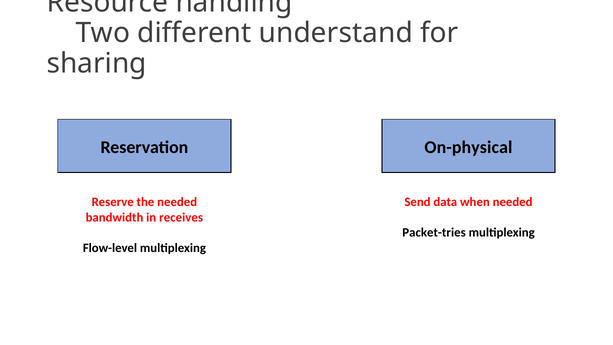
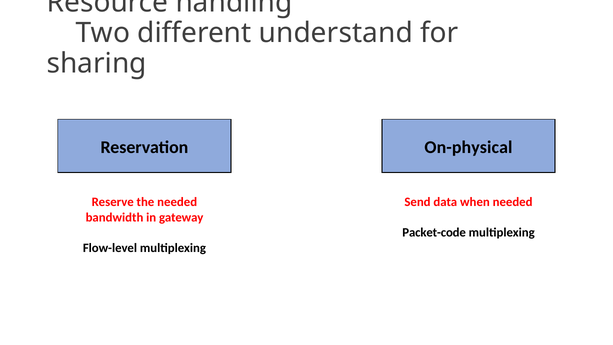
receives: receives -> gateway (181, 217)
Packet-tries: Packet-tries -> Packet-code (434, 232)
